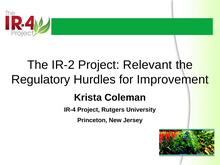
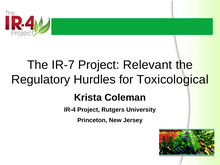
IR-2: IR-2 -> IR-7 (63, 65)
Improvement: Improvement -> Toxicological (173, 80)
